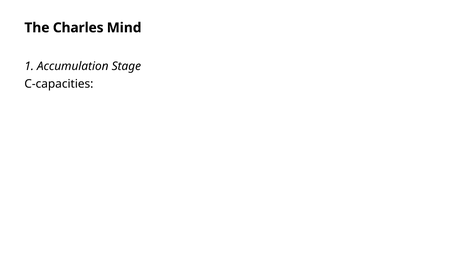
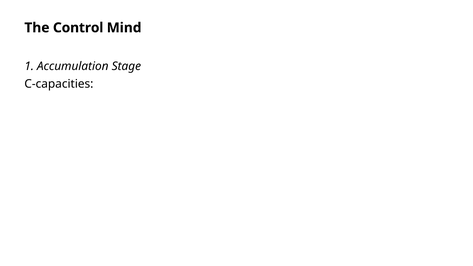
Charles: Charles -> Control (78, 28)
